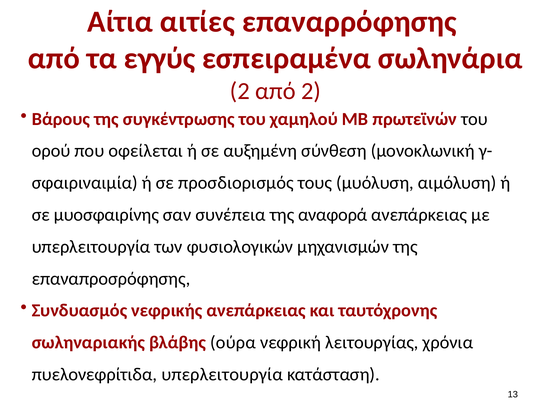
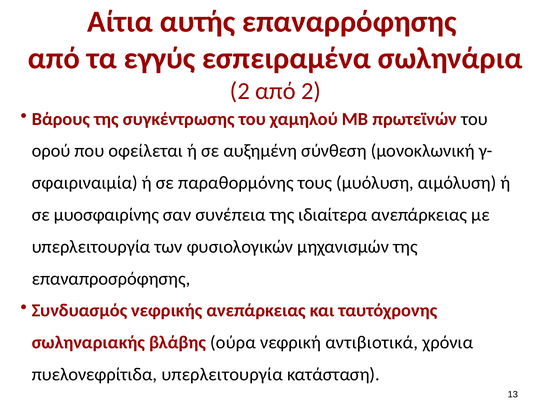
αιτίες: αιτίες -> αυτής (197, 22)
προσδιορισμός: προσδιορισμός -> παραθορμόνης (236, 183)
αναφορά: αναφορά -> ιδιαίτερα (333, 215)
λειτουργίας: λειτουργίας -> αντιβιοτικά (372, 343)
